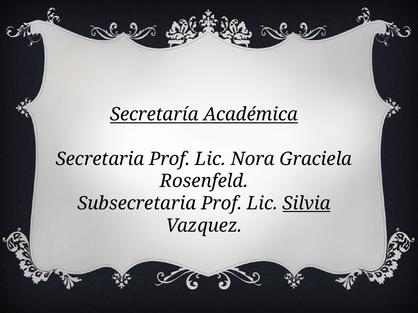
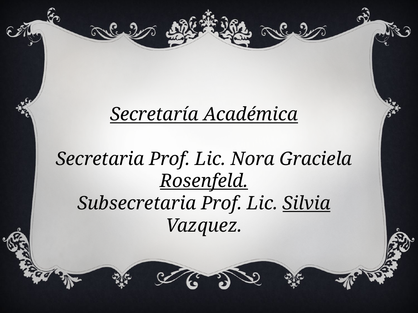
Rosenfeld underline: none -> present (204, 181)
